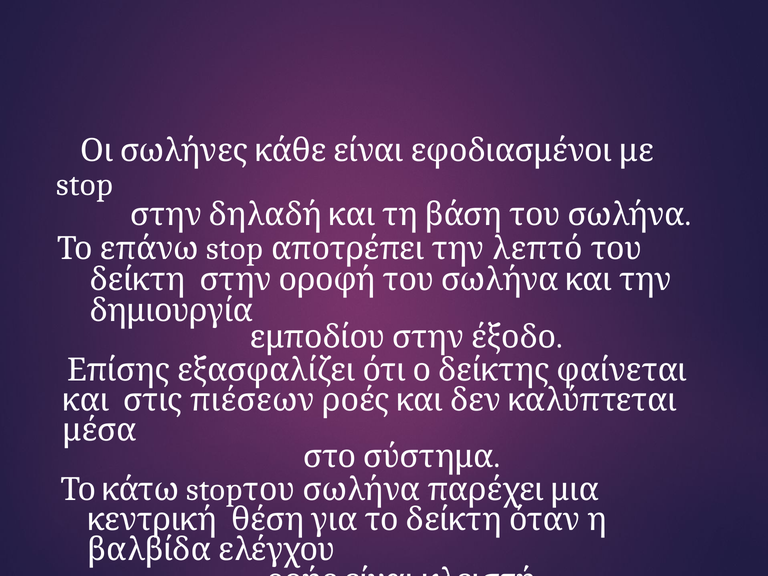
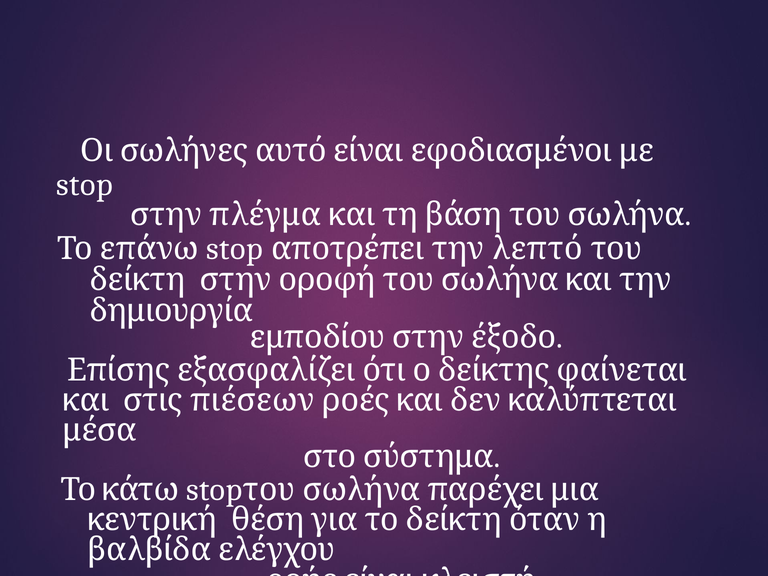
κάθε: κάθε -> αυτό (291, 151)
δηλαδή: δηλαδή -> πλέγμα (265, 215)
